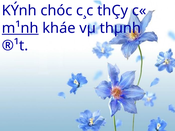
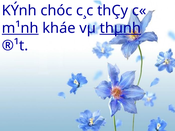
thµnh underline: none -> present (120, 28)
